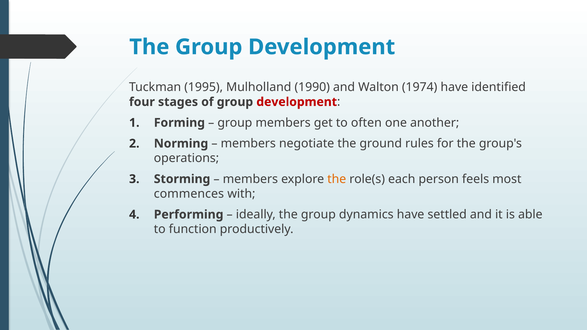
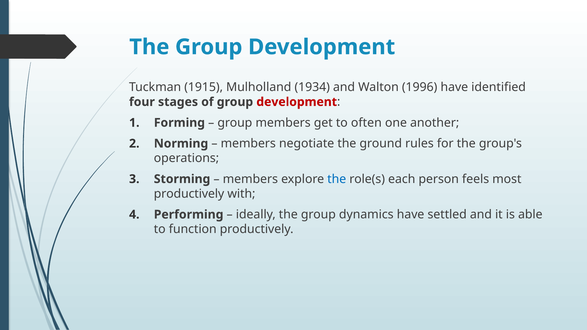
1995: 1995 -> 1915 (204, 87)
1990: 1990 -> 1934 (312, 87)
1974: 1974 -> 1996 (420, 87)
the colour: orange -> blue (337, 179)
commences: commences -> productively (189, 194)
